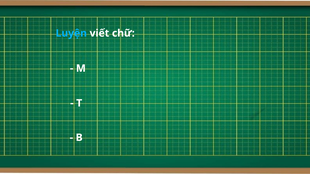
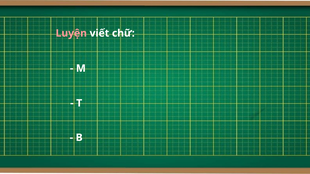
Luyện colour: light blue -> pink (71, 33)
